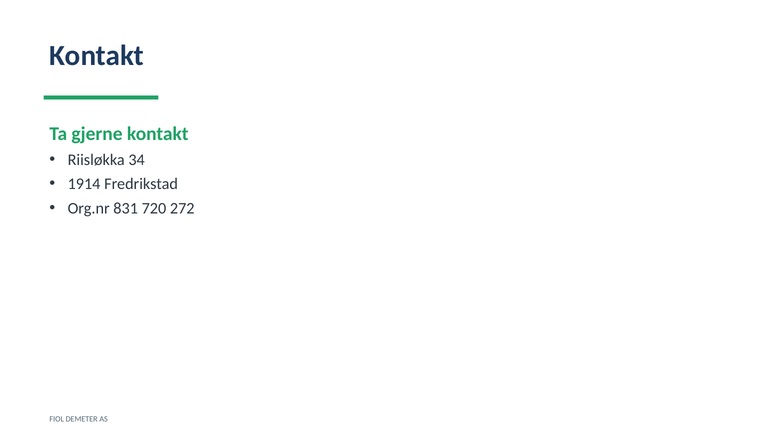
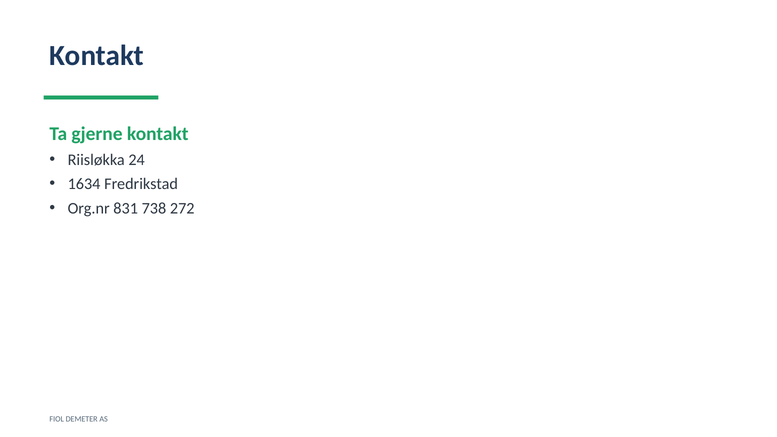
34: 34 -> 24 (137, 160)
1914: 1914 -> 1634 (84, 184)
720: 720 -> 738 (154, 208)
